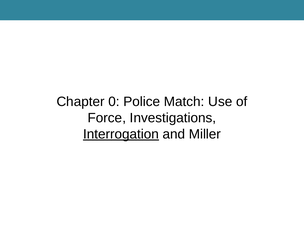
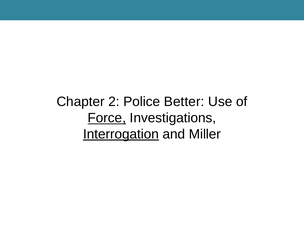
0: 0 -> 2 (114, 102)
Match: Match -> Better (184, 102)
Force underline: none -> present (107, 118)
